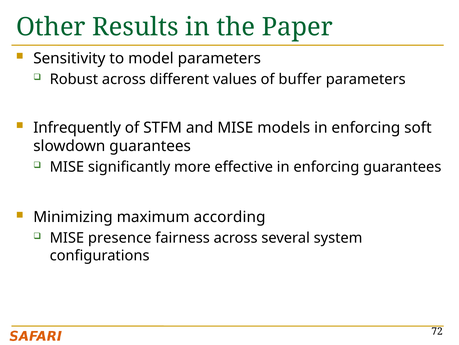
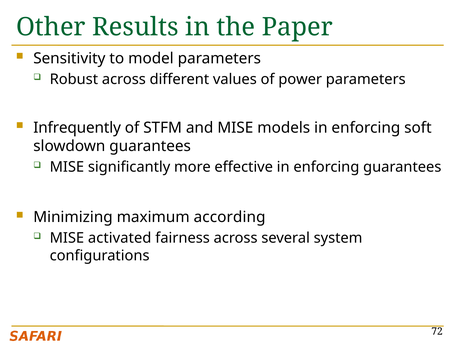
buffer: buffer -> power (300, 79)
presence: presence -> activated (120, 238)
